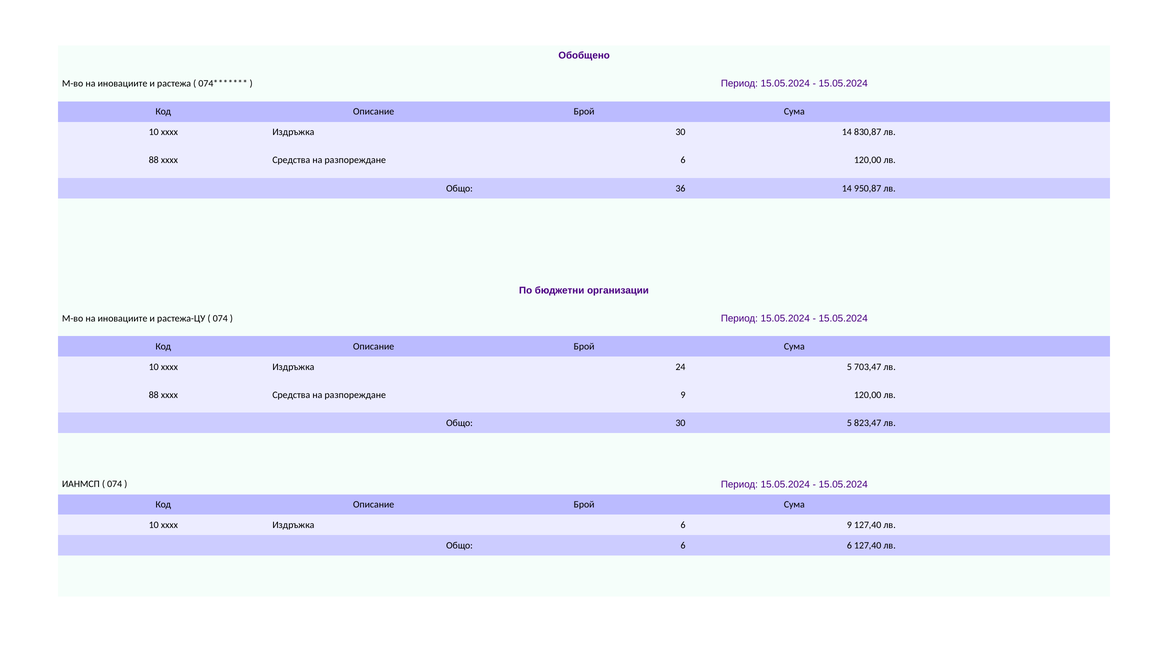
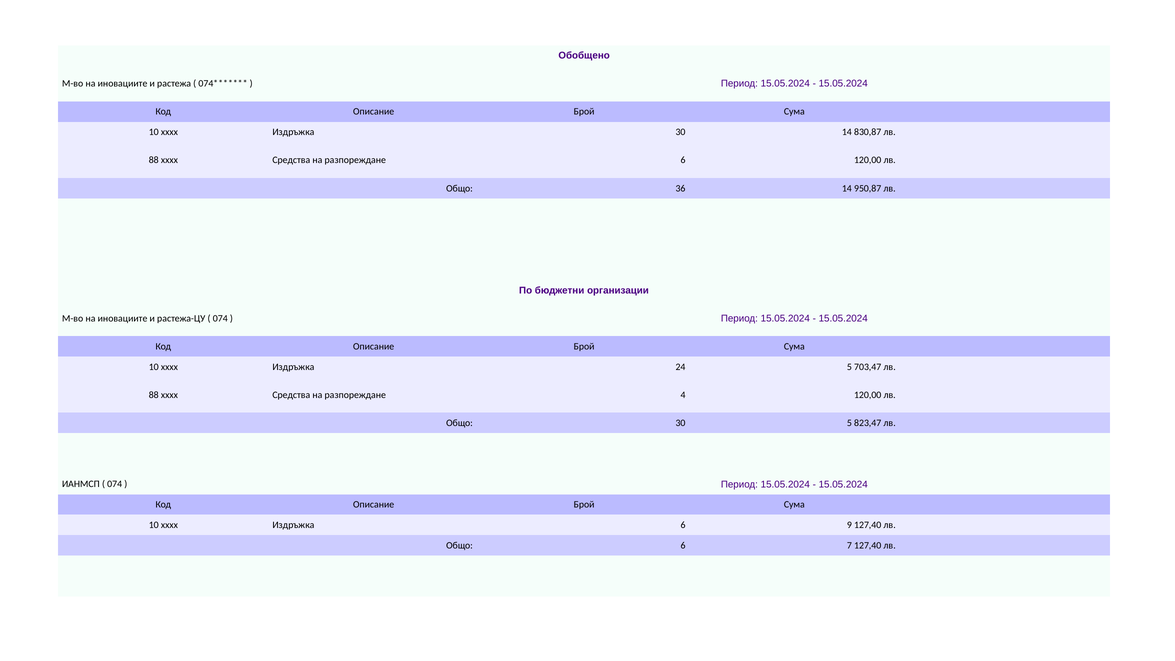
разпореждане 9: 9 -> 4 (683, 395)
6 6: 6 -> 7 (849, 545)
